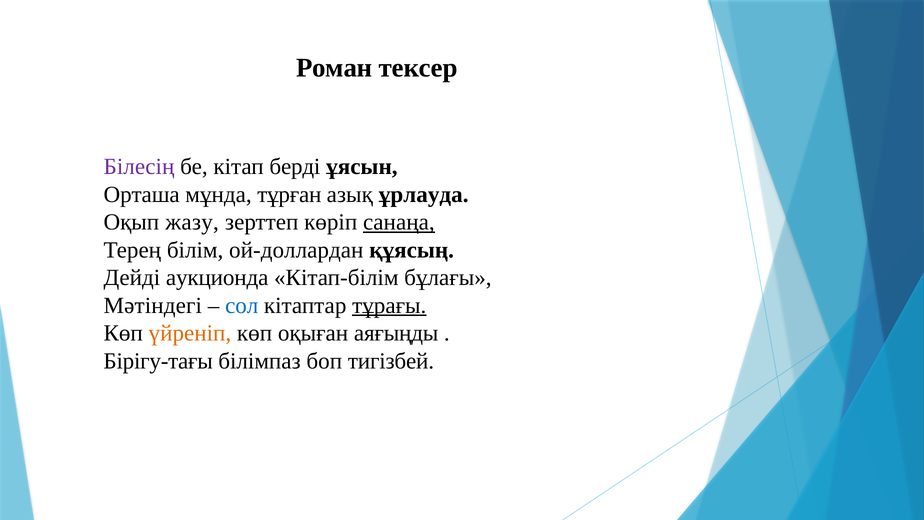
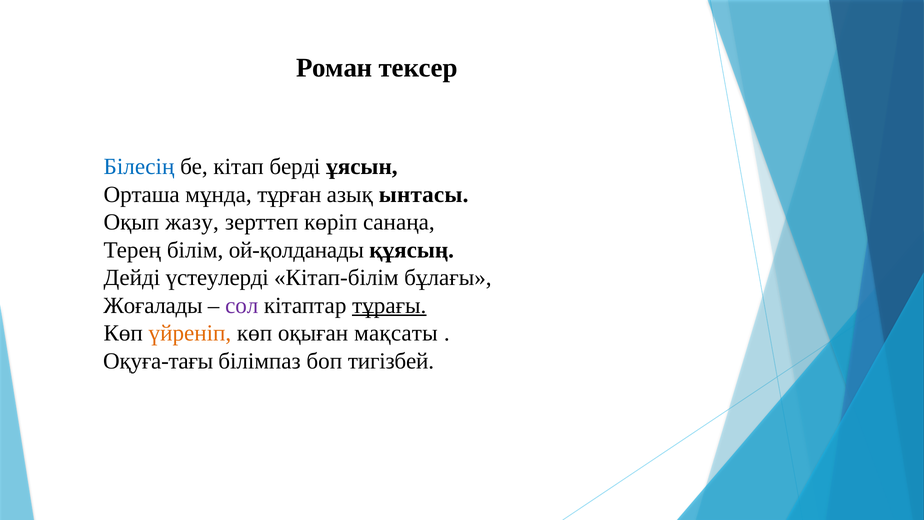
Білесің colour: purple -> blue (139, 167)
ұрлауда: ұрлауда -> ынтасы (424, 194)
санаңа underline: present -> none (399, 222)
ой-доллардан: ой-доллардан -> ой-қолданады (296, 250)
аукционда: аукционда -> үстеулерді (217, 278)
Мәтіндегі: Мәтіндегі -> Жоғалады (153, 305)
сол colour: blue -> purple (242, 305)
аяғыңды: аяғыңды -> мақсаты (396, 333)
Бірігу-тағы: Бірігу-тағы -> Оқуға-тағы (158, 361)
